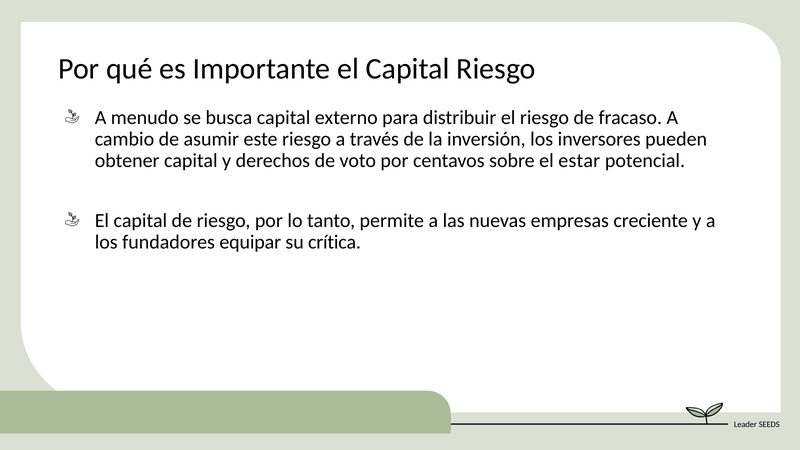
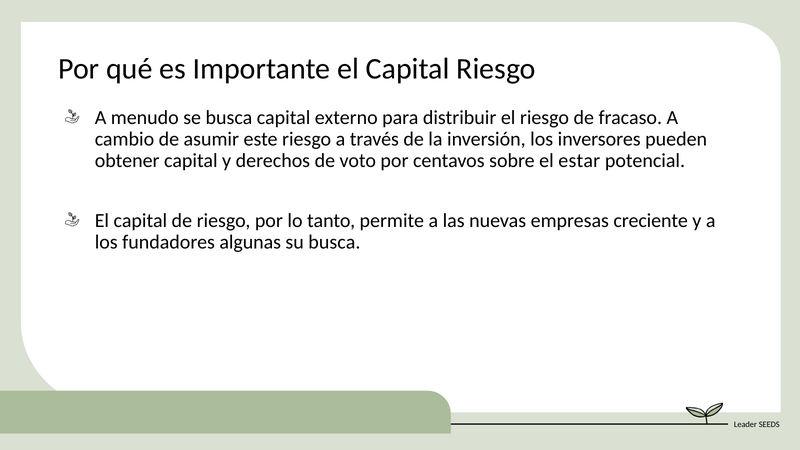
equipar: equipar -> algunas (250, 242)
su crítica: crítica -> busca (334, 242)
